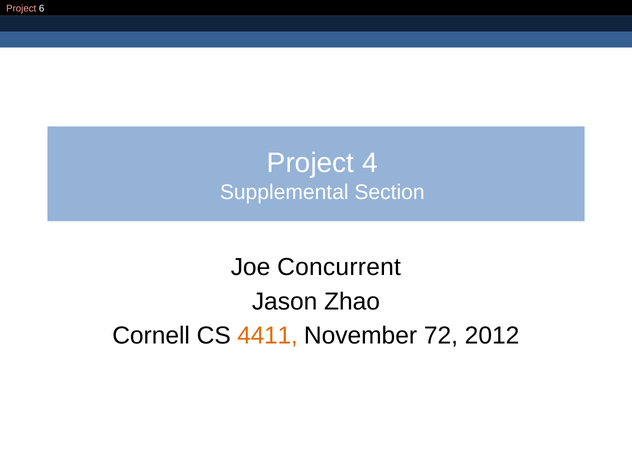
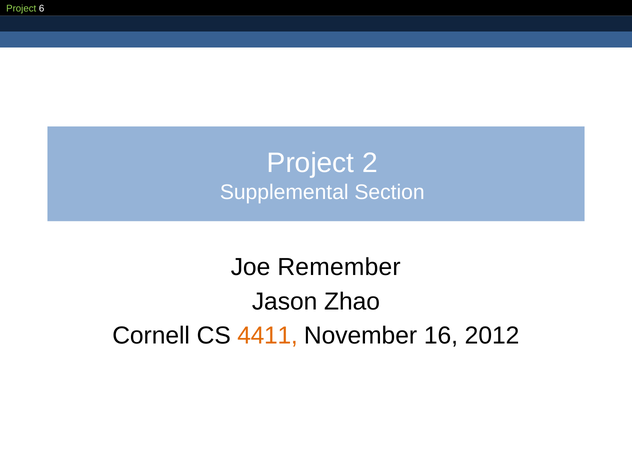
Project colour: pink -> light green (21, 9)
4: 4 -> 2 (370, 163)
Concurrent: Concurrent -> Remember (339, 267)
72: 72 -> 16 (441, 336)
